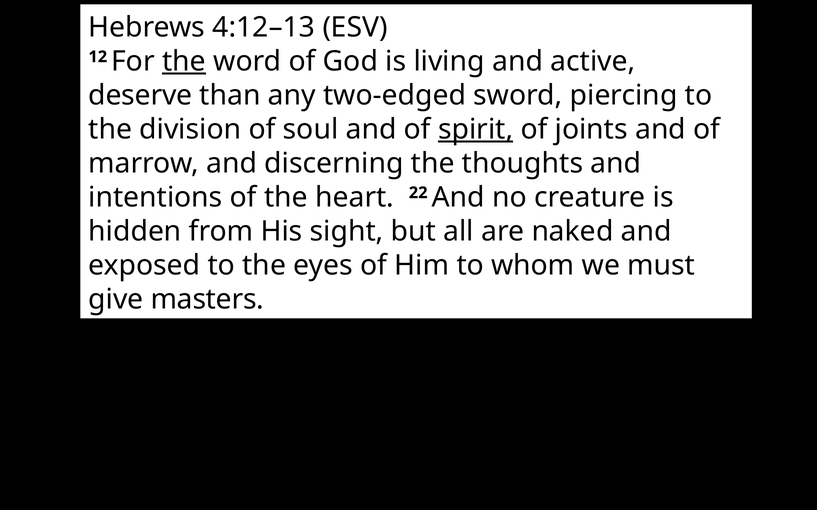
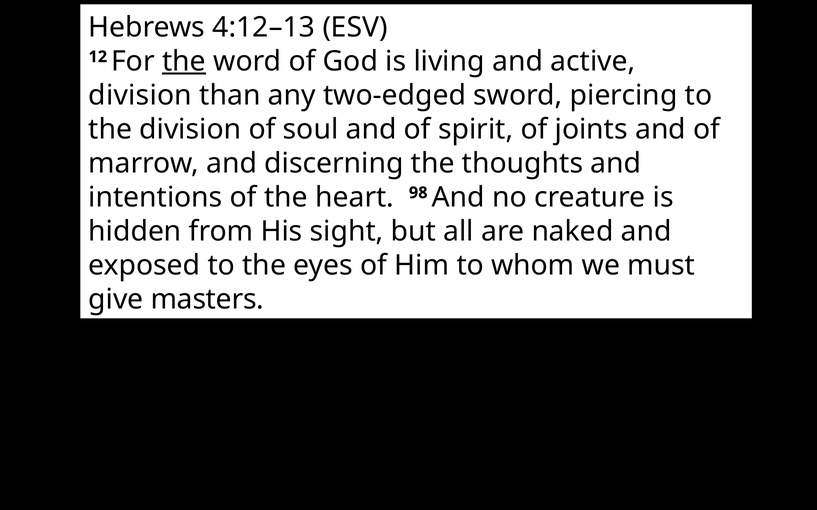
deserve: deserve -> division (140, 95)
spirit underline: present -> none (476, 129)
22: 22 -> 98 (418, 193)
